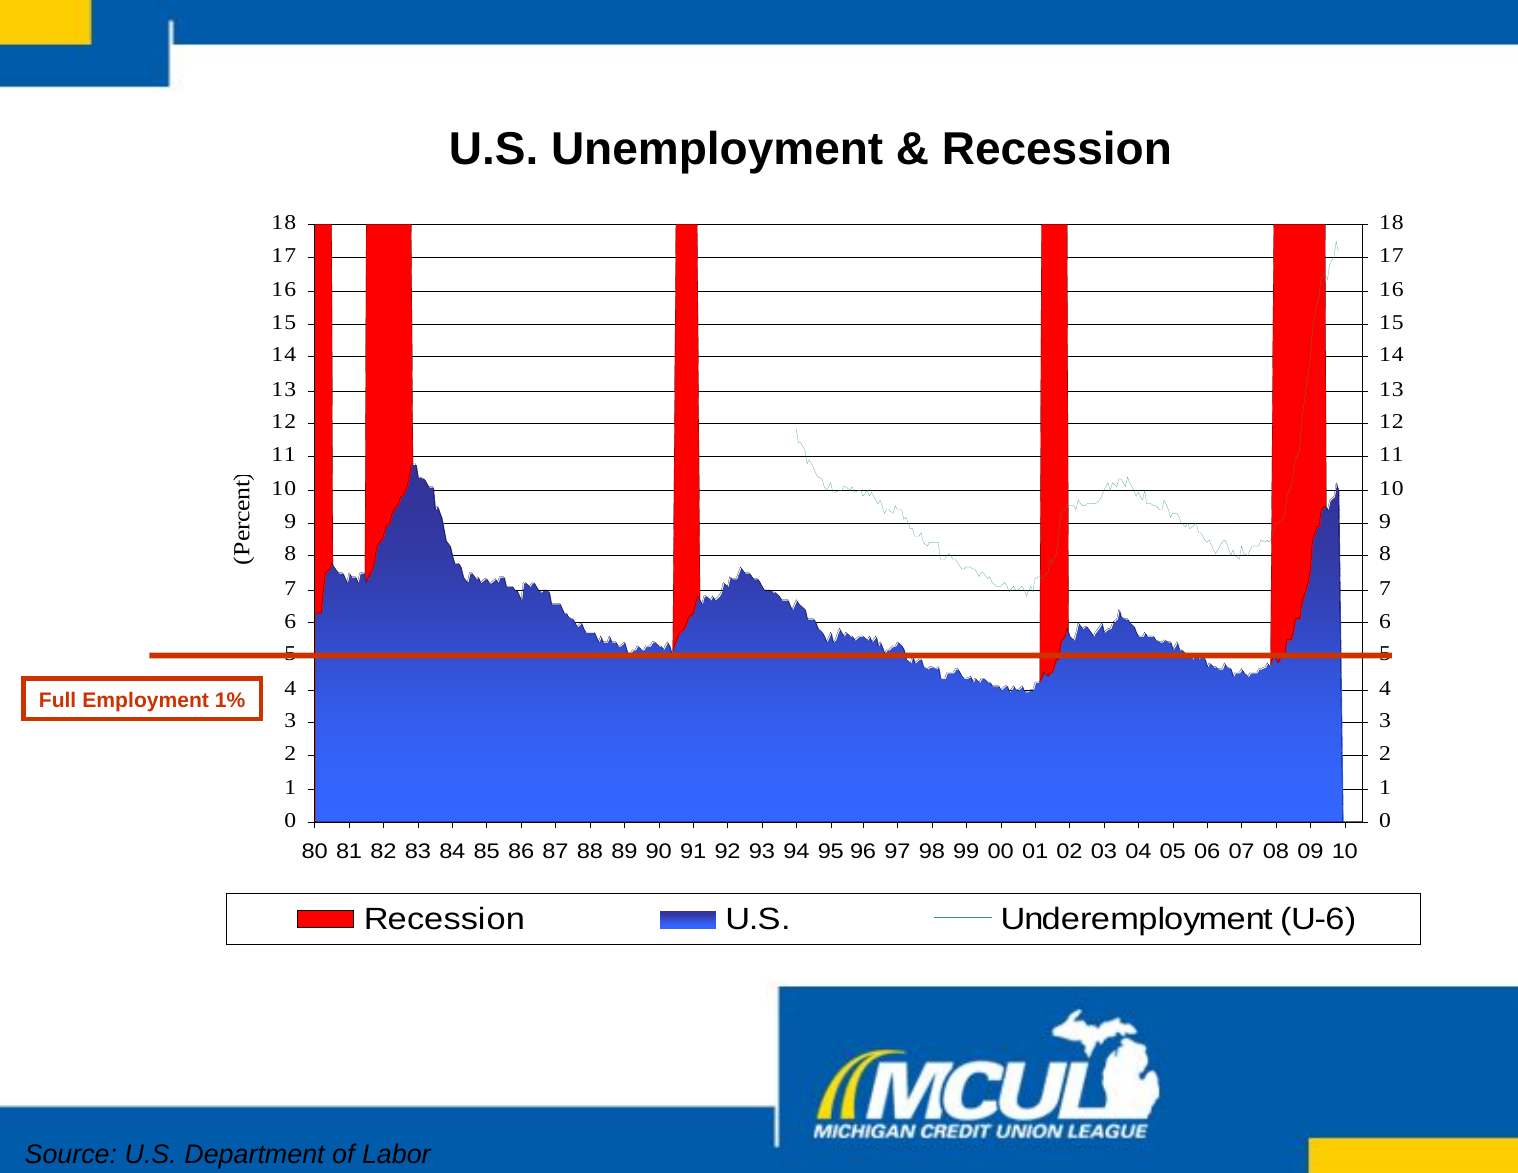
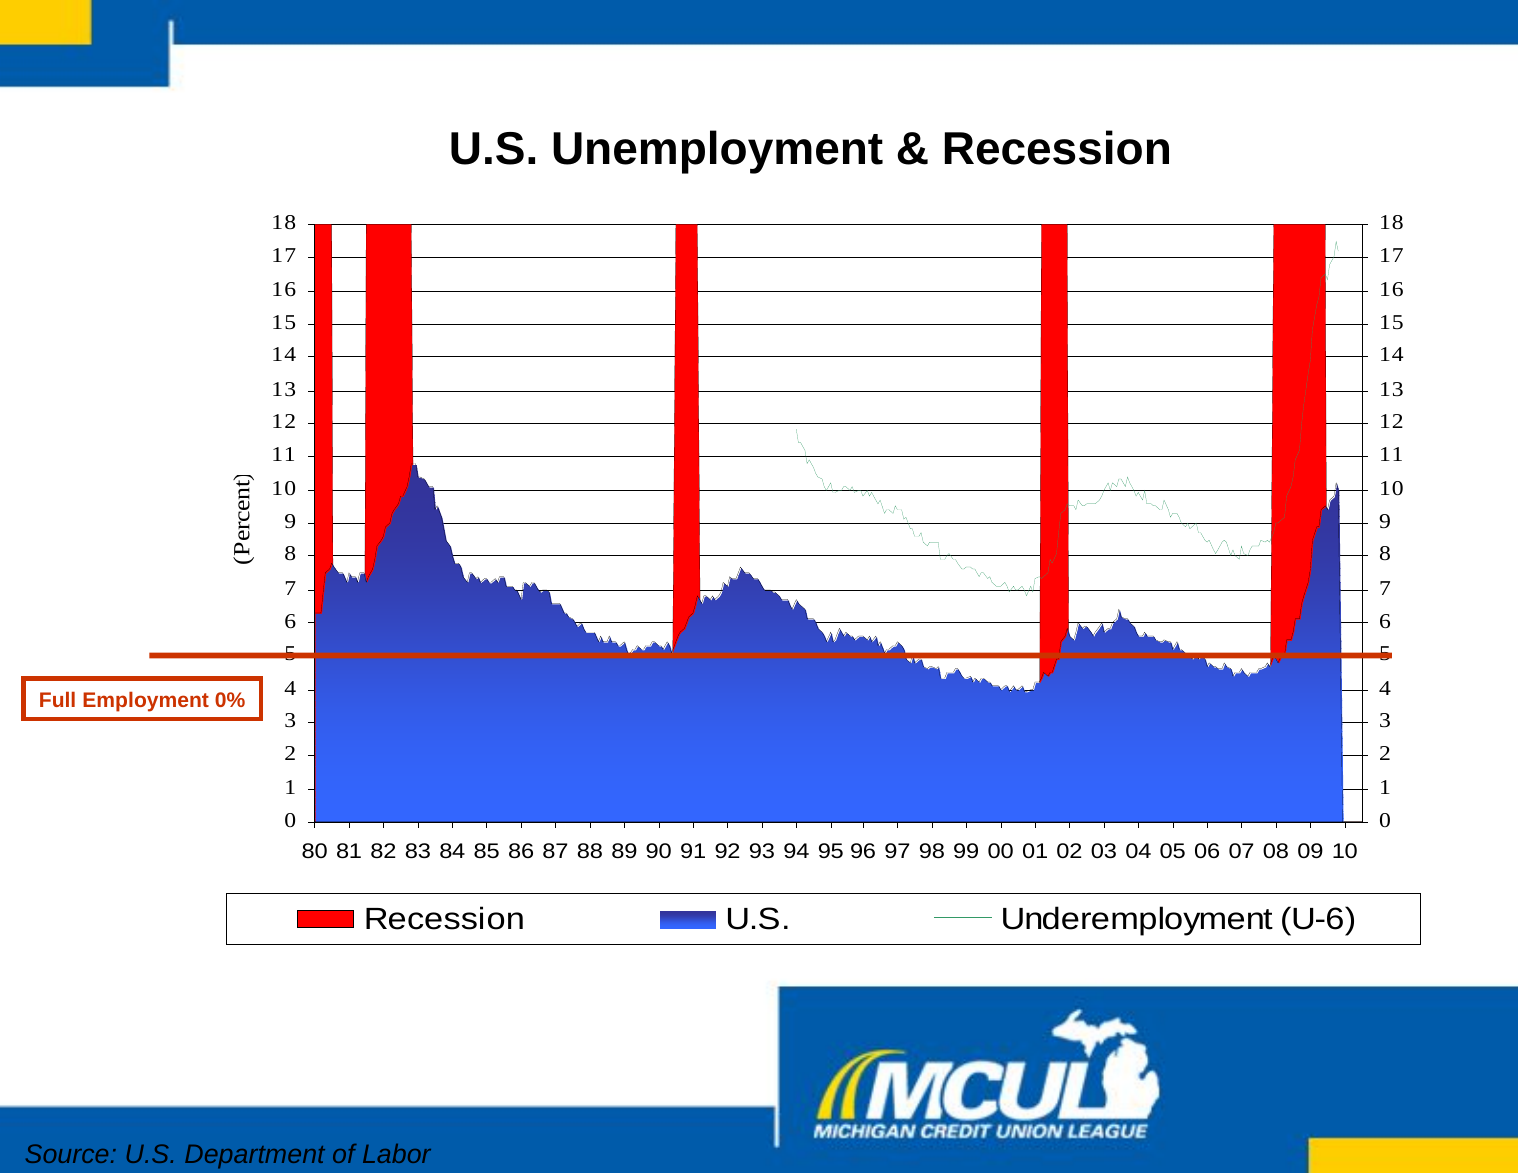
1%: 1% -> 0% (230, 700)
